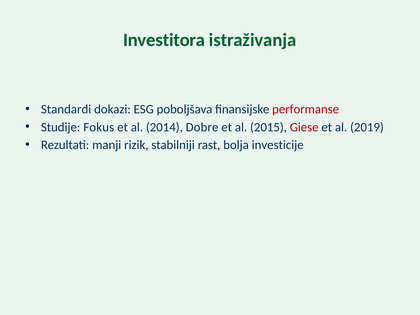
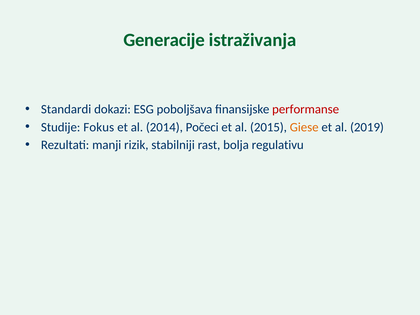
Investitora: Investitora -> Generacije (164, 40)
Dobre: Dobre -> Počeci (202, 127)
Giese colour: red -> orange (304, 127)
investicije: investicije -> regulativu (278, 145)
